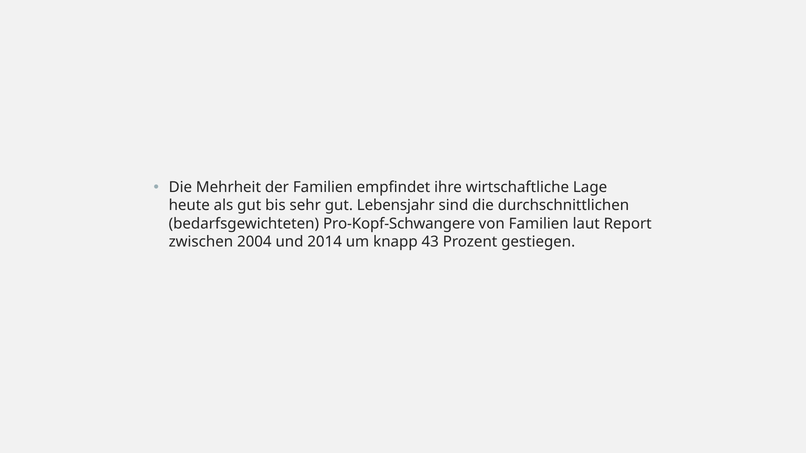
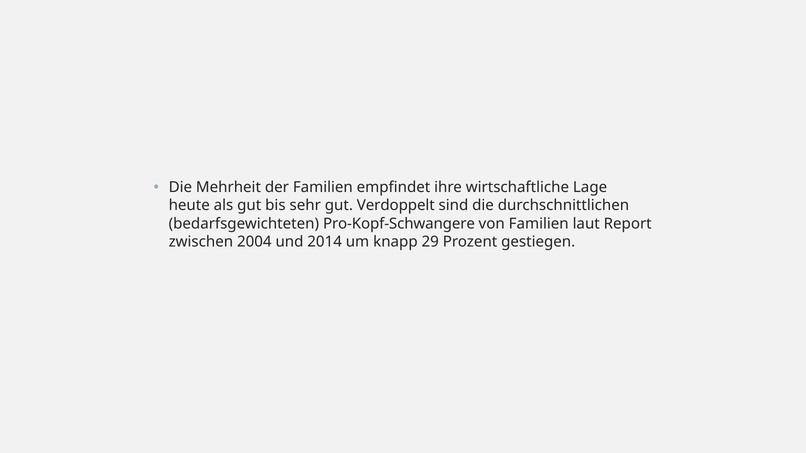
Lebensjahr: Lebensjahr -> Verdoppelt (396, 206)
43: 43 -> 29 (430, 242)
